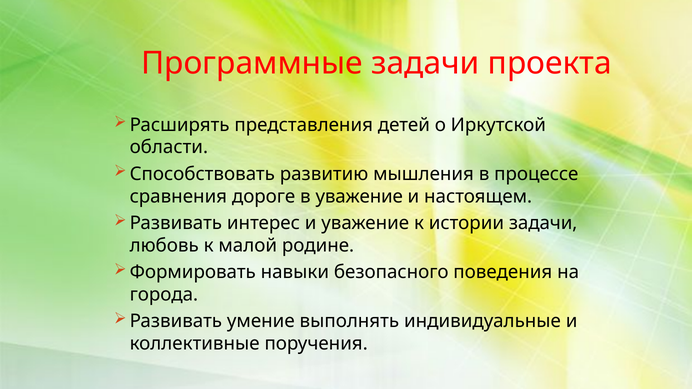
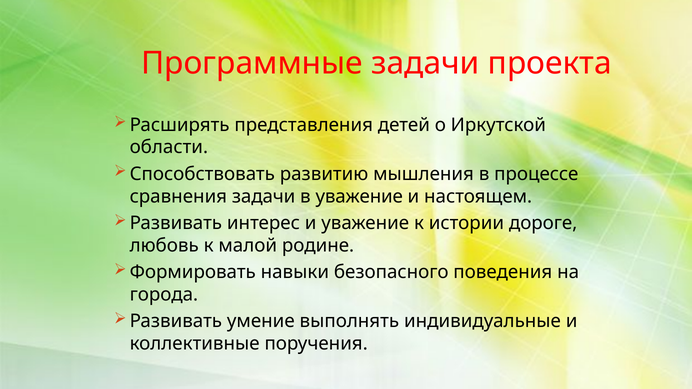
сравнения дороге: дороге -> задачи (264, 197)
истории задачи: задачи -> дороге (543, 223)
